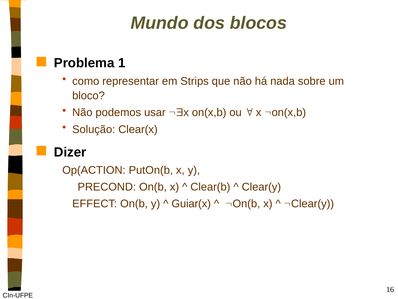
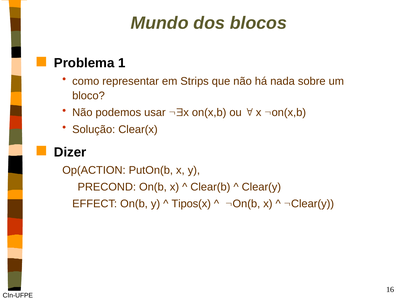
Guiar(x: Guiar(x -> Tipos(x (191, 203)
